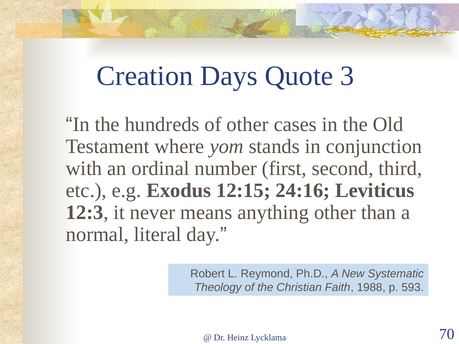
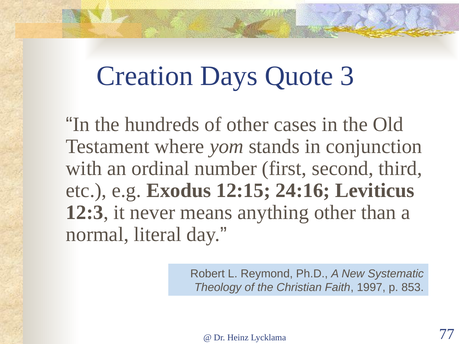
1988: 1988 -> 1997 (371, 288)
593: 593 -> 853 (413, 288)
70: 70 -> 77 (447, 334)
